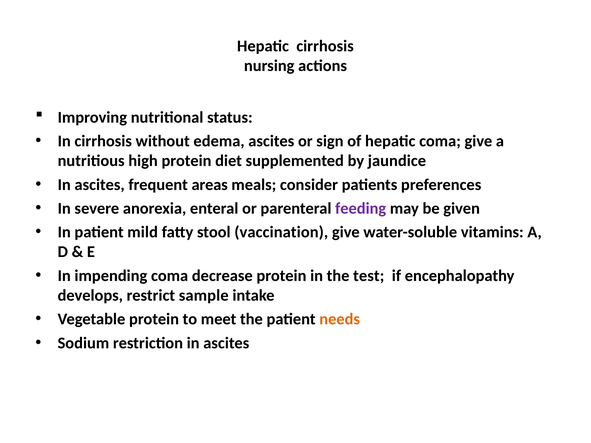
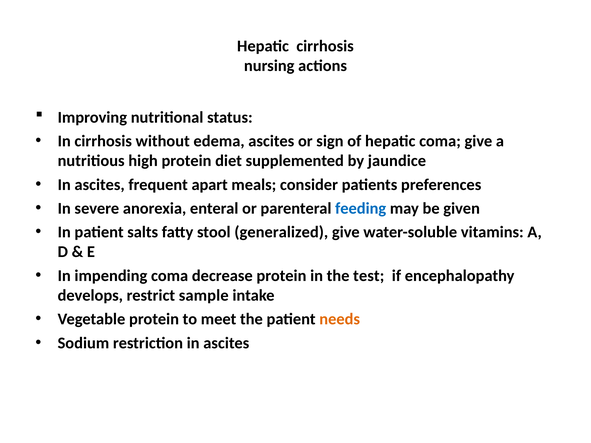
areas: areas -> apart (210, 185)
feeding colour: purple -> blue (361, 209)
mild: mild -> salts (143, 232)
vaccination: vaccination -> generalized (281, 232)
